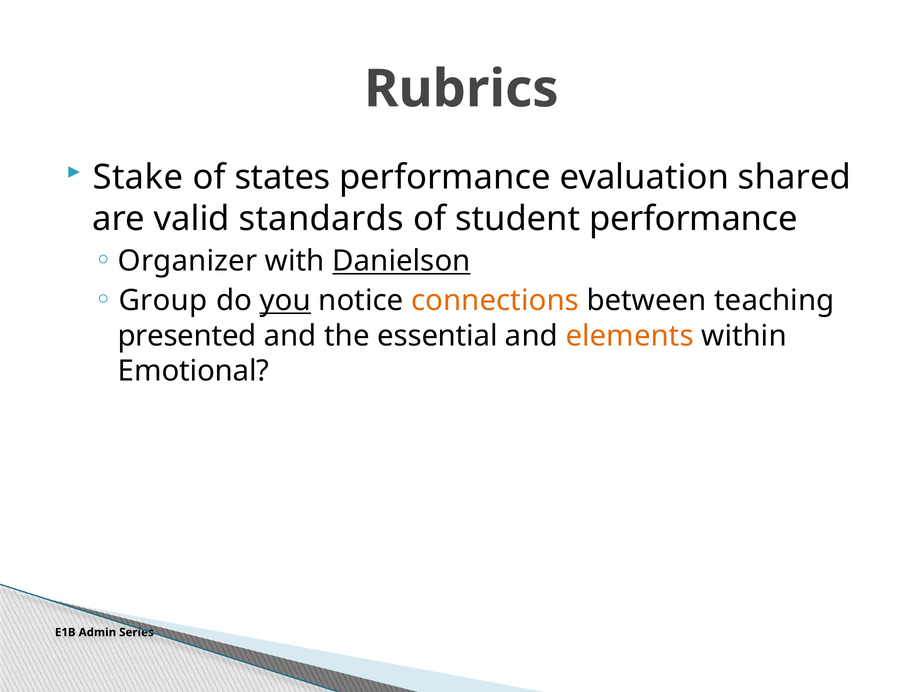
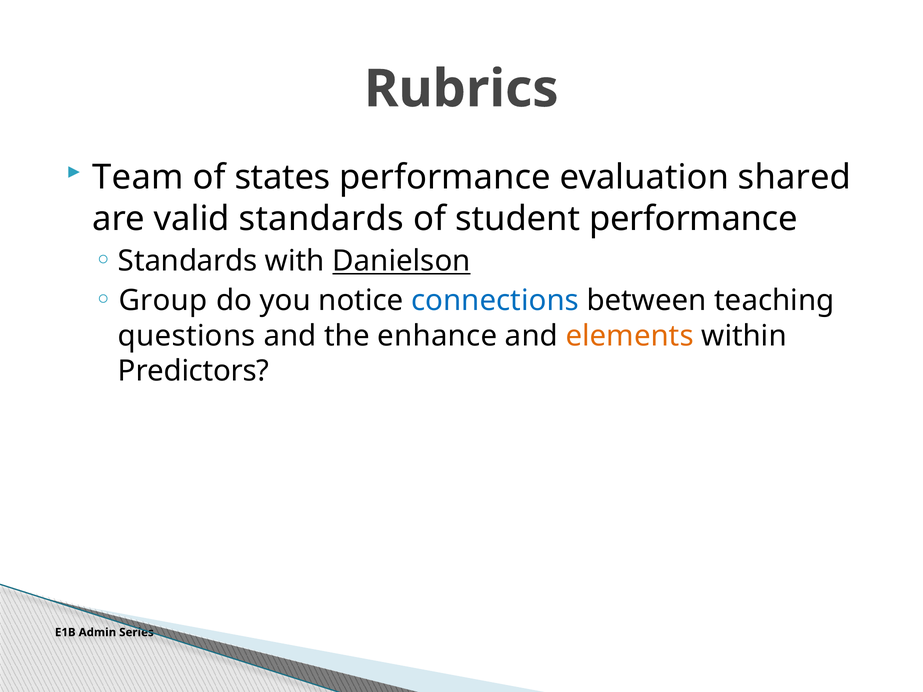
Stake: Stake -> Team (138, 177)
Organizer: Organizer -> Standards (188, 261)
you underline: present -> none (285, 301)
connections colour: orange -> blue (495, 301)
presented: presented -> questions (187, 336)
essential: essential -> enhance (437, 336)
Emotional: Emotional -> Predictors (194, 371)
